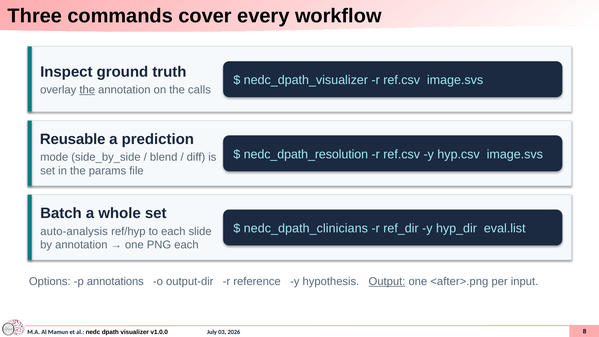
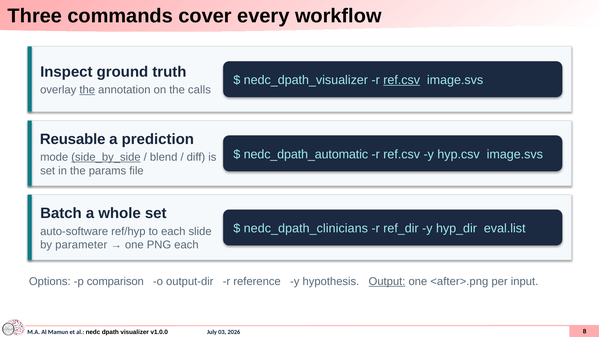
ref.csv underline: none -> present (402, 80)
nedc_dpath_resolution: nedc_dpath_resolution -> nedc_dpath_automatic (306, 154)
side_by_side underline: none -> present (106, 157)
auto-analysis: auto-analysis -> auto-software (74, 231)
by annotation: annotation -> parameter (81, 245)
annotations: annotations -> comparison (115, 281)
